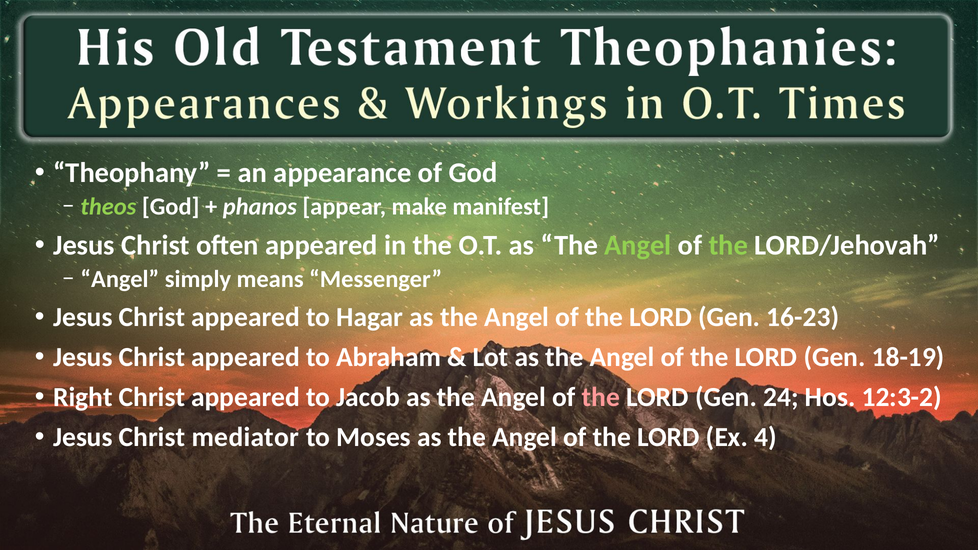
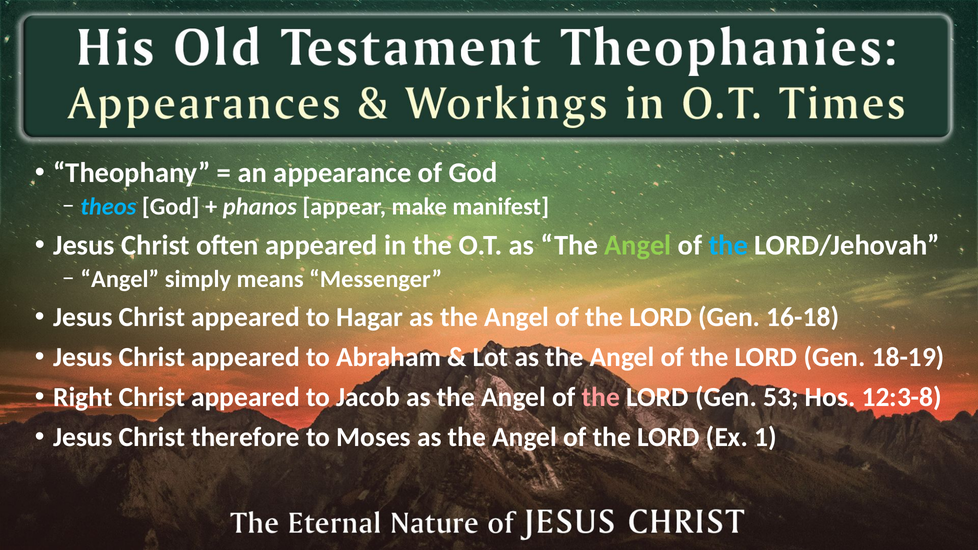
theos colour: light green -> light blue (108, 207)
the colour: light green -> light blue (728, 246)
16-23: 16-23 -> 16-18 (803, 317)
24: 24 -> 53 (781, 397)
12:3-2: 12:3-2 -> 12:3-8 (902, 397)
mediator: mediator -> therefore (246, 437)
4: 4 -> 1 (765, 437)
